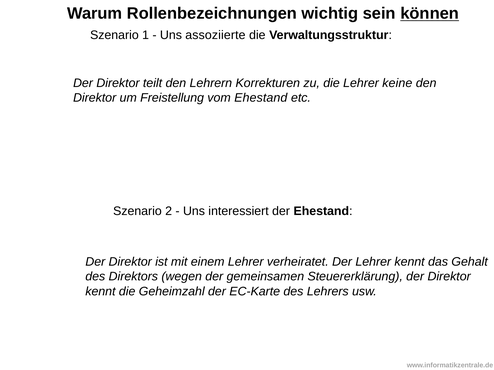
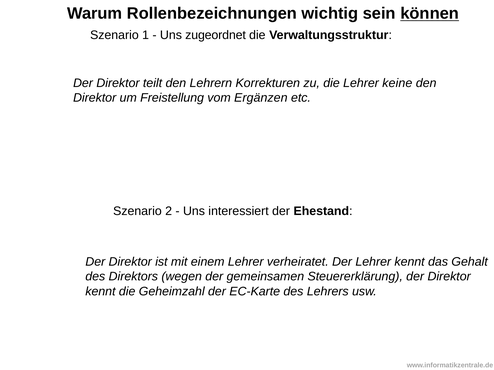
assoziierte: assoziierte -> zugeordnet (216, 35)
vom Ehestand: Ehestand -> Ergänzen (261, 98)
